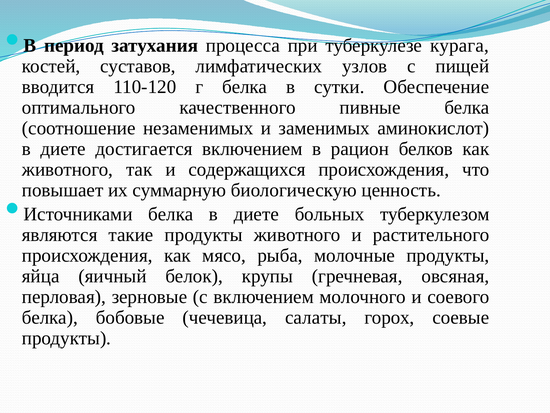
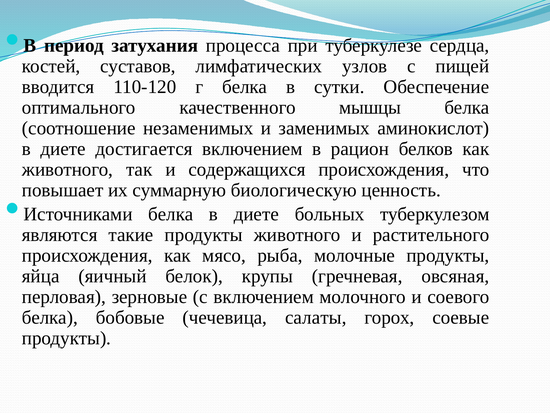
курага: курага -> сердца (460, 46)
пивные: пивные -> мышцы (370, 107)
